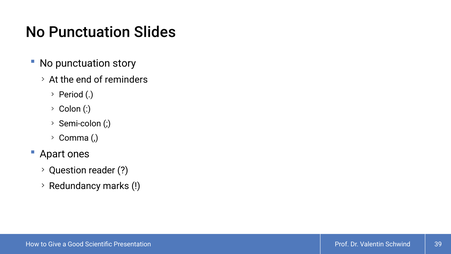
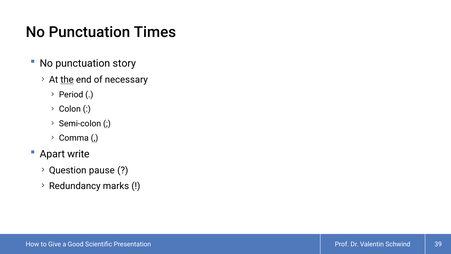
Slides: Slides -> Times (155, 32)
the underline: none -> present (67, 80)
reminders: reminders -> necessary (126, 80)
ones: ones -> write (78, 154)
reader: reader -> pause (102, 170)
